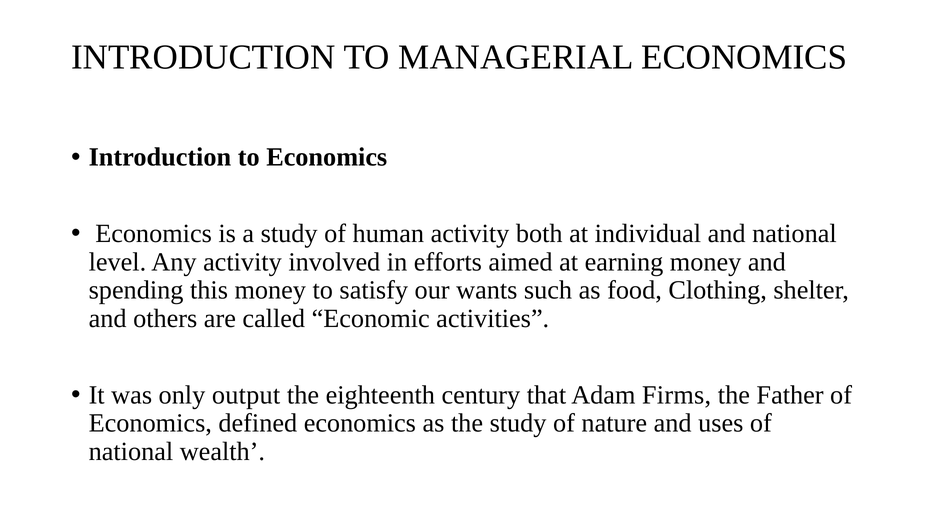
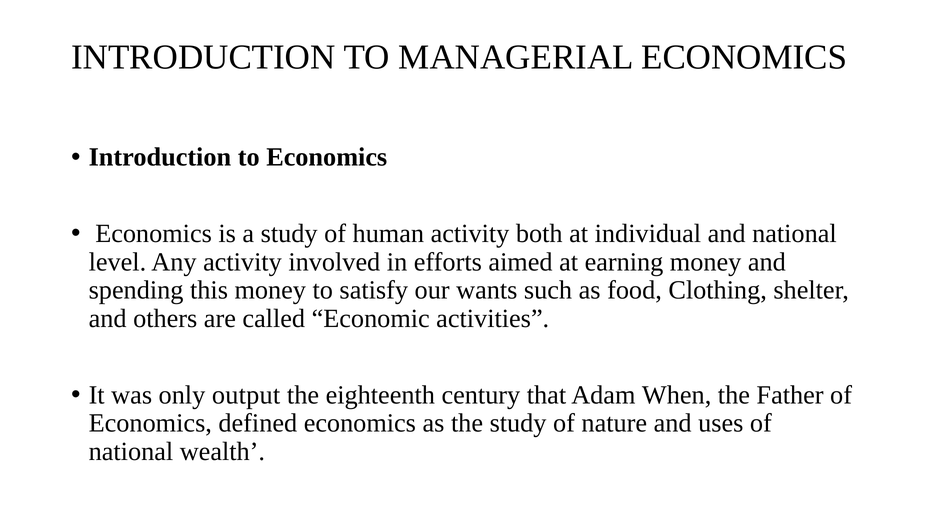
Firms: Firms -> When (677, 395)
